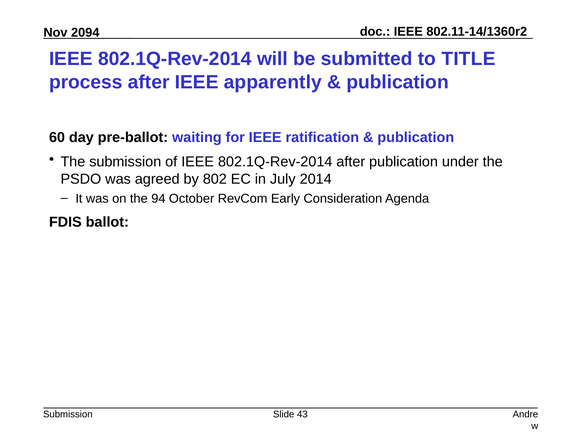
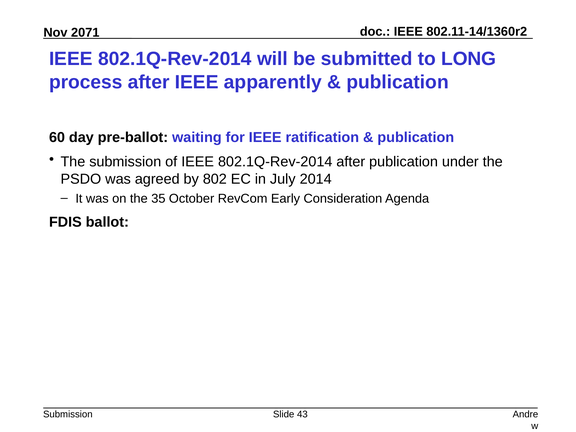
2094: 2094 -> 2071 (85, 33)
TITLE: TITLE -> LONG (469, 59)
94: 94 -> 35 (158, 199)
